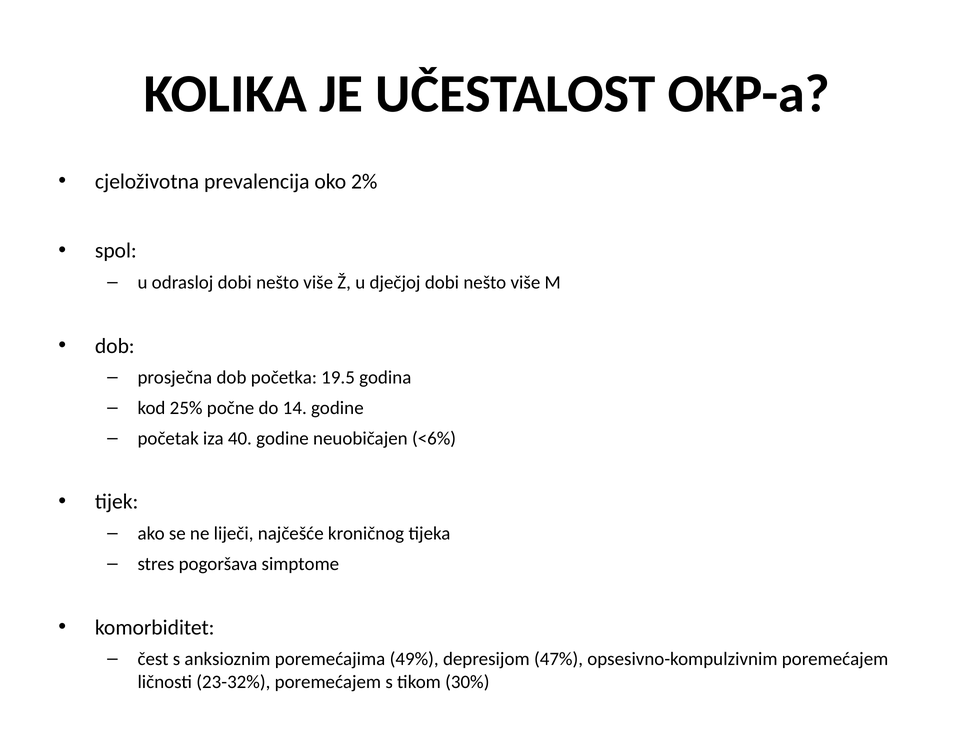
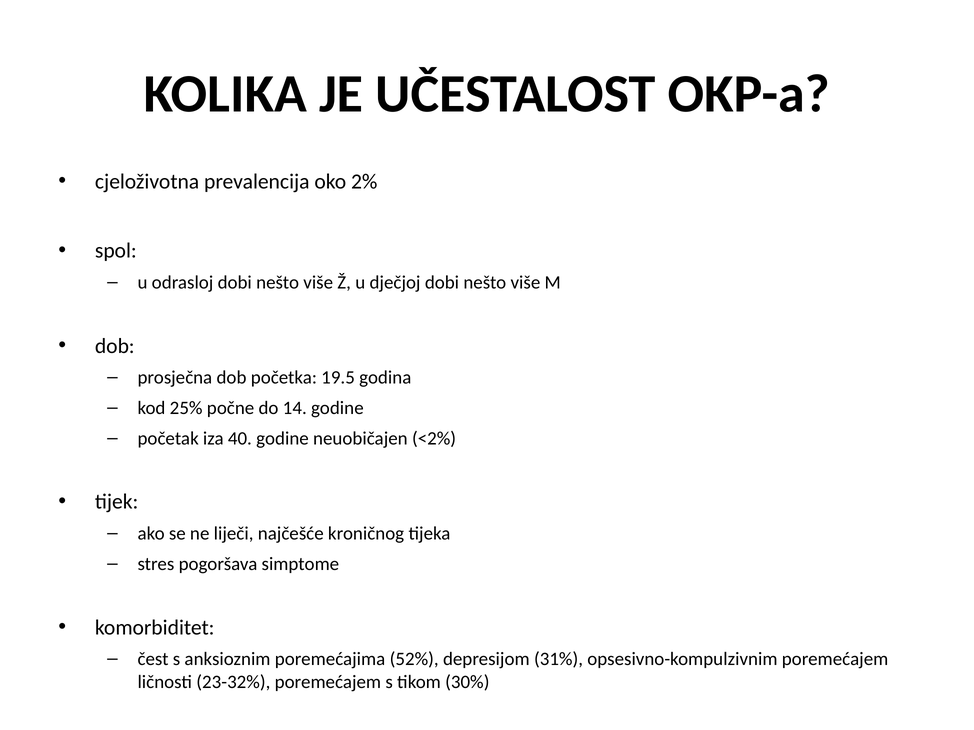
<6%: <6% -> <2% (434, 439)
49%: 49% -> 52% (414, 660)
47%: 47% -> 31% (559, 660)
